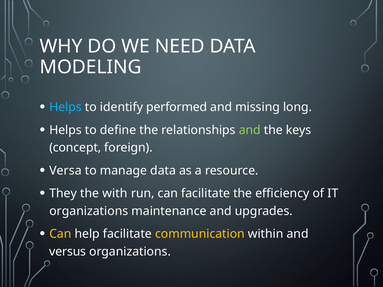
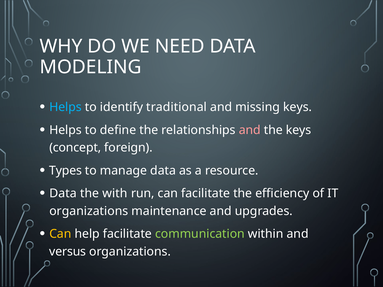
performed: performed -> traditional (177, 107)
missing long: long -> keys (297, 107)
and colour: light green -> pink (250, 130)
Versa: Versa -> Types (66, 171)
They: They -> Data (63, 194)
communication colour: yellow -> light green (200, 234)
